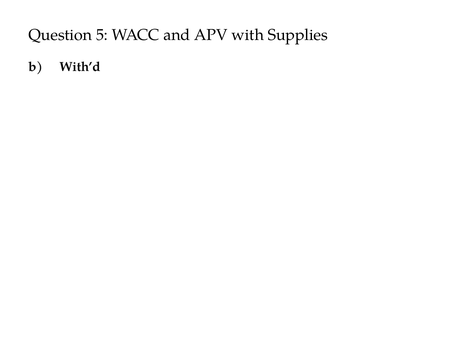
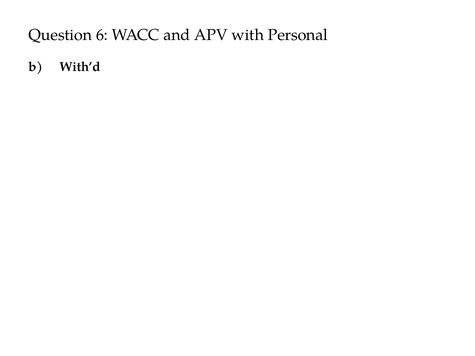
5: 5 -> 6 (102, 35)
Supplies: Supplies -> Personal (298, 35)
